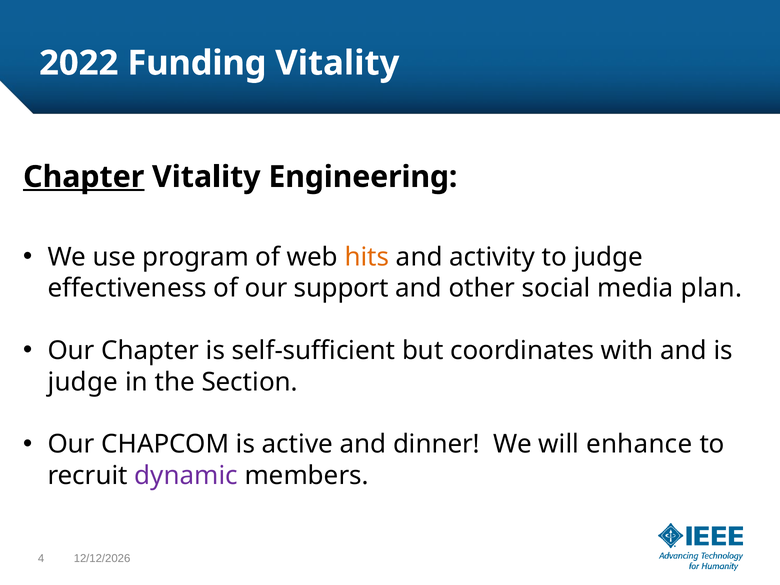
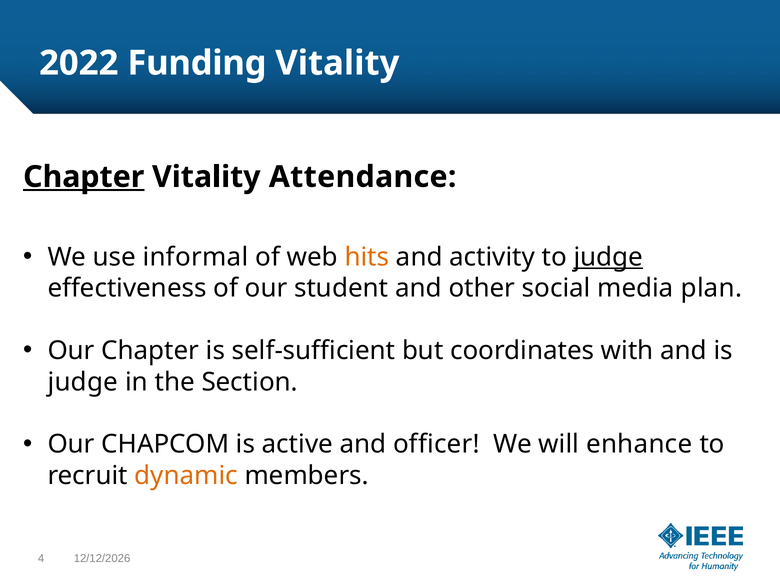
Engineering: Engineering -> Attendance (363, 177)
program: program -> informal (195, 257)
judge underline: none -> present (608, 257)
support: support -> student (341, 288)
dinner: dinner -> officer (436, 444)
dynamic colour: purple -> orange (186, 476)
